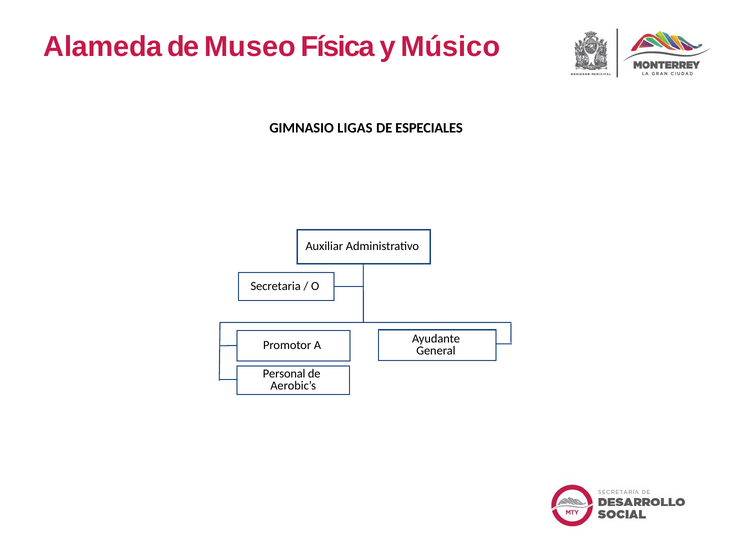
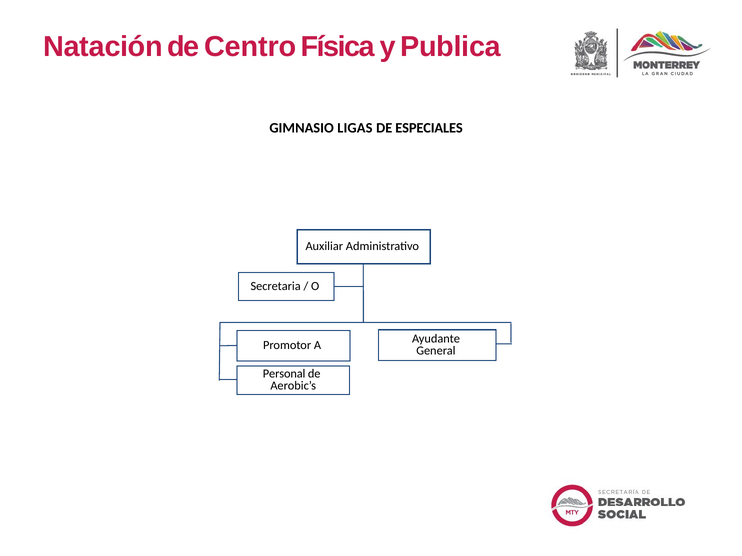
Alameda: Alameda -> Natación (103, 47)
Museo: Museo -> Centro (250, 47)
Músico: Músico -> Publica (451, 47)
